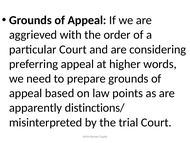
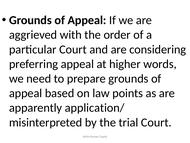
distinctions/: distinctions/ -> application/ (95, 107)
